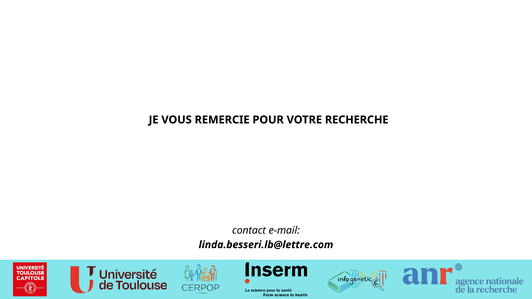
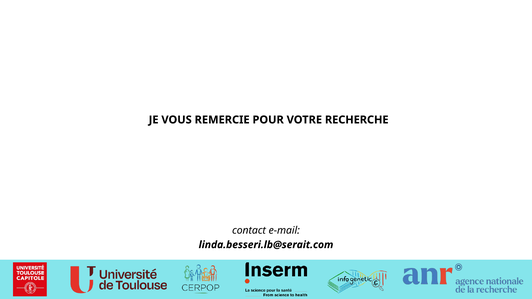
linda.besseri.lb@lettre.com: linda.besseri.lb@lettre.com -> linda.besseri.lb@serait.com (266, 245)
